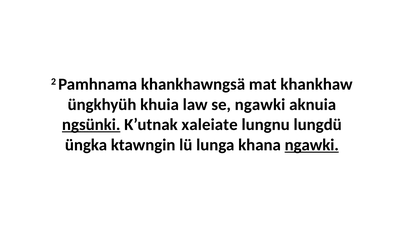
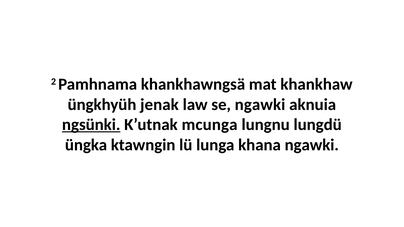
khuia: khuia -> jenak (159, 105)
xaleiate: xaleiate -> mcunga (210, 125)
ngawki underline: present -> none (312, 145)
